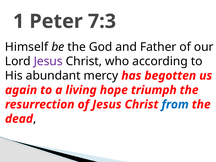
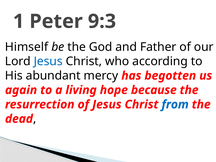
7:3: 7:3 -> 9:3 (102, 21)
Jesus colour: purple -> blue (48, 61)
triumph: triumph -> because (154, 90)
